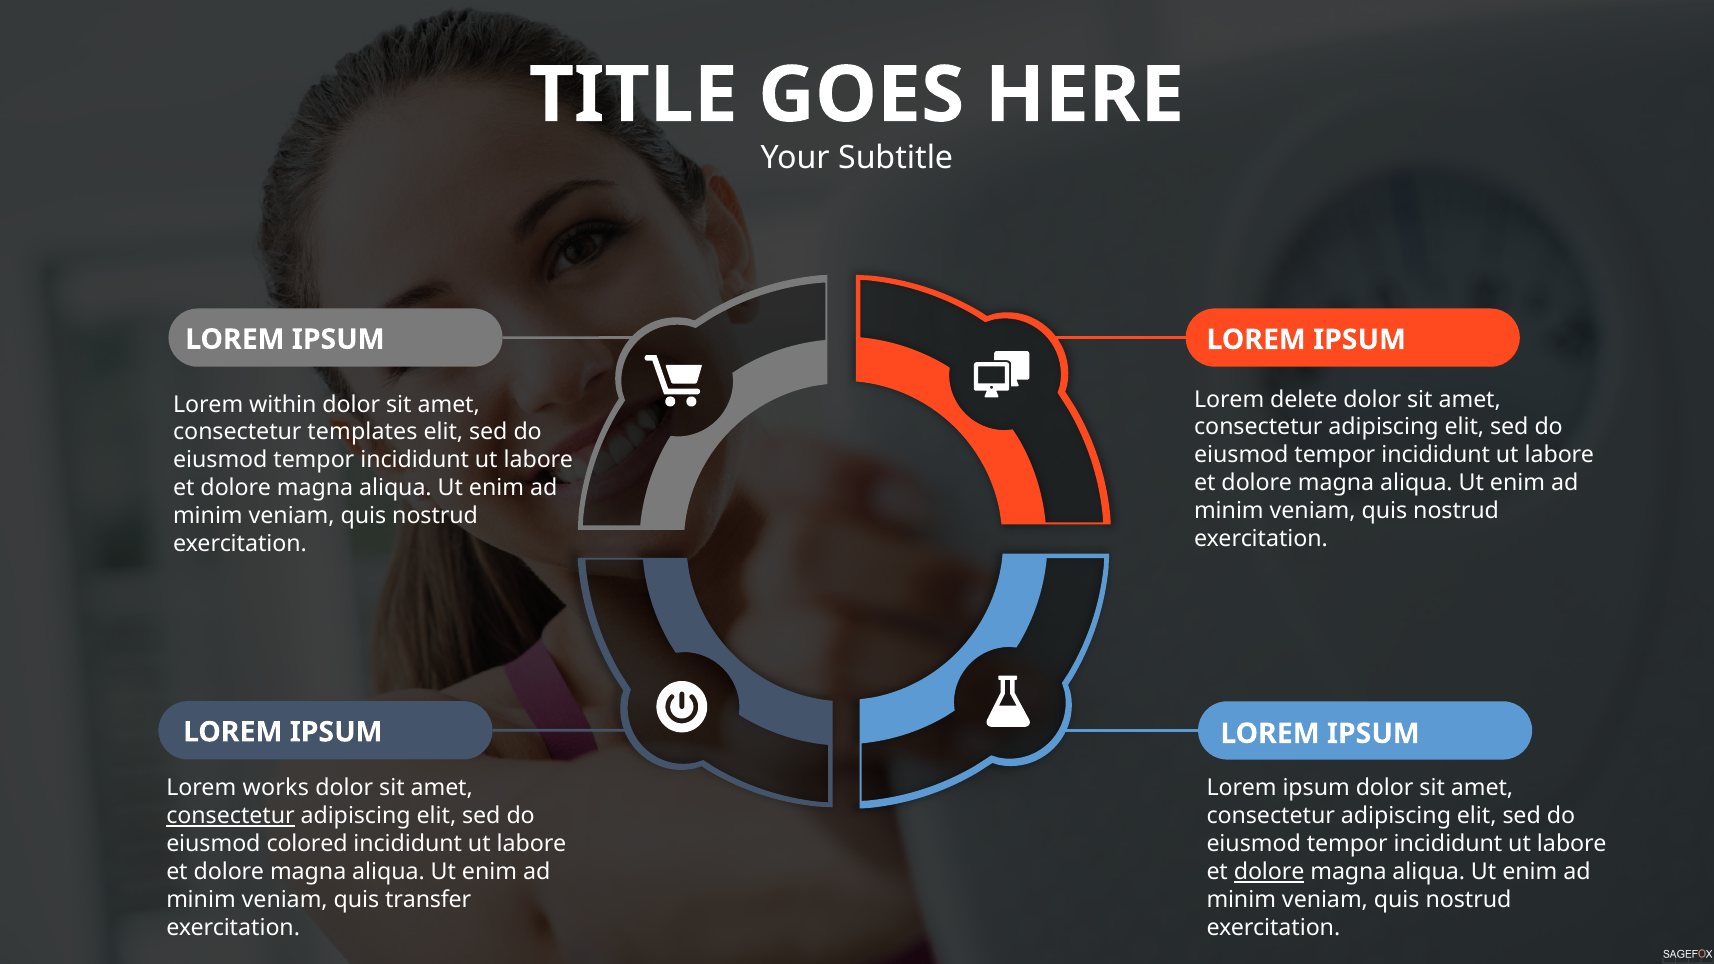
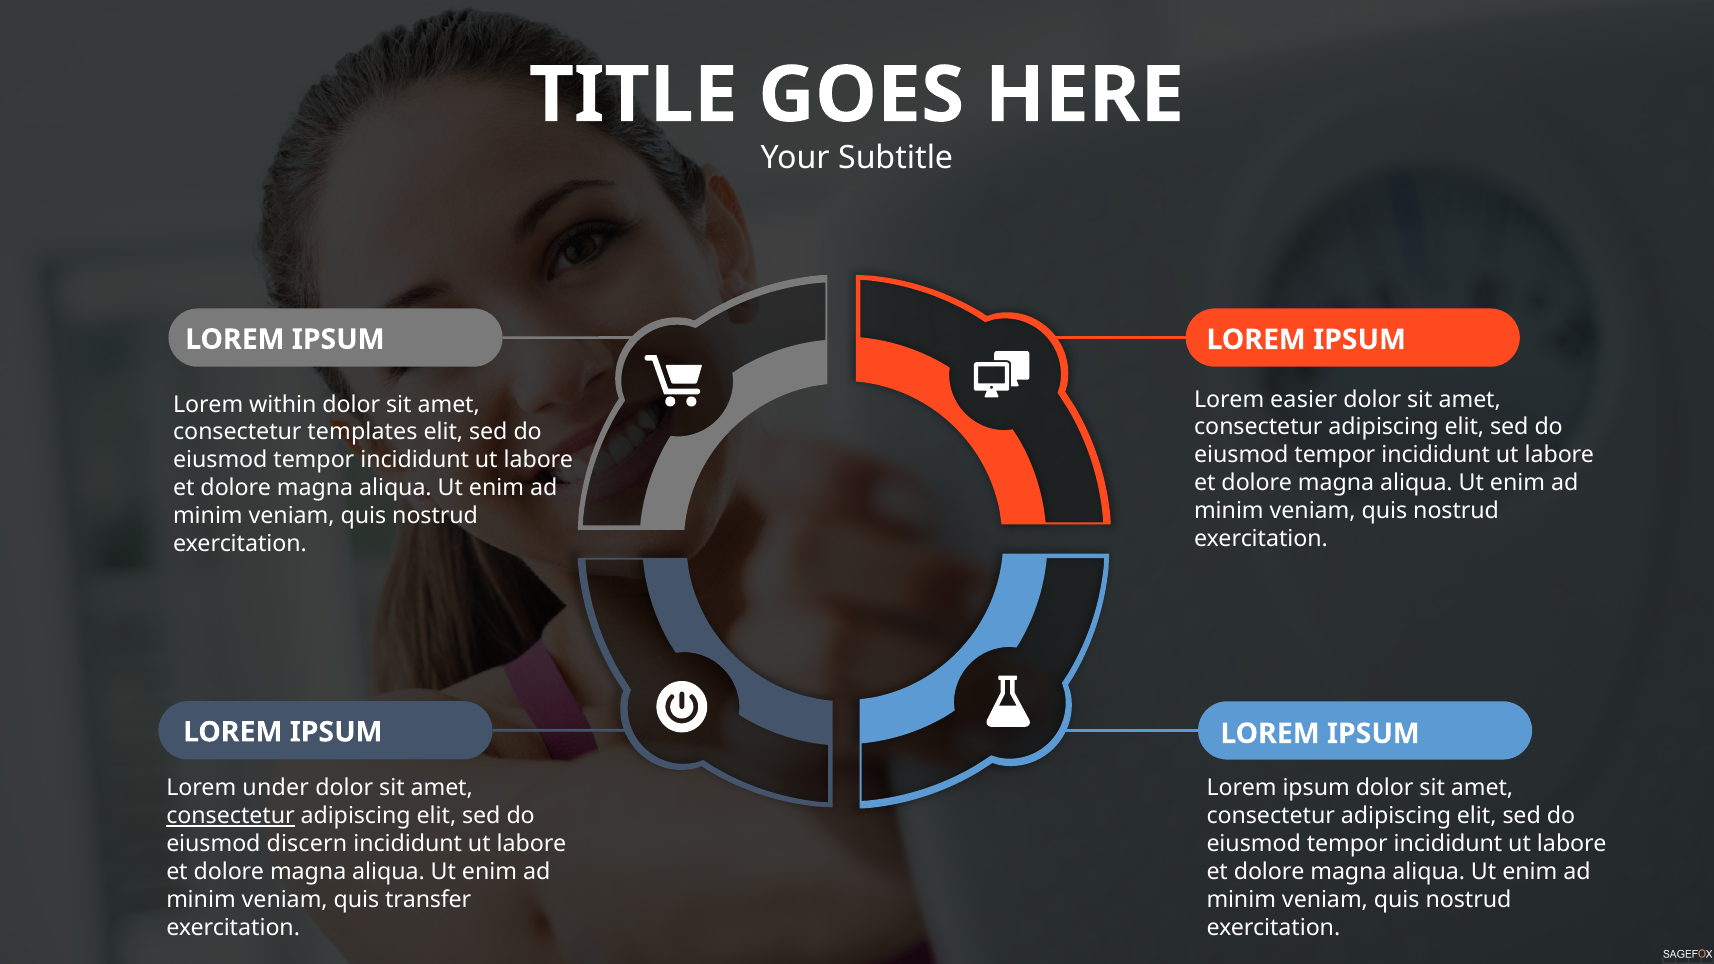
delete: delete -> easier (1304, 399)
works: works -> under (276, 788)
colored: colored -> discern (307, 844)
dolore underline: present -> none (1269, 872)
